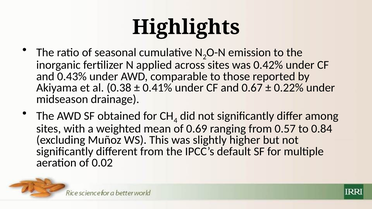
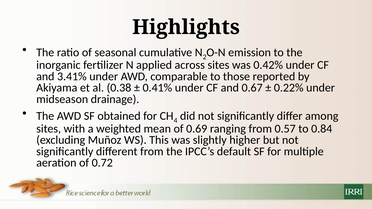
0.43%: 0.43% -> 3.41% (72, 76)
0.02: 0.02 -> 0.72 (102, 163)
